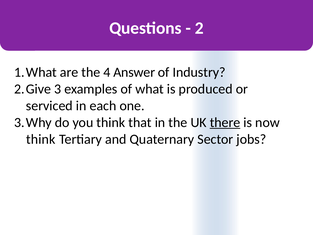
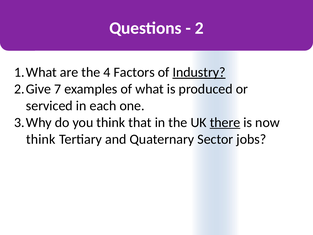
Answer: Answer -> Factors (134, 72)
Industry underline: none -> present (199, 72)
3: 3 -> 7 (58, 89)
